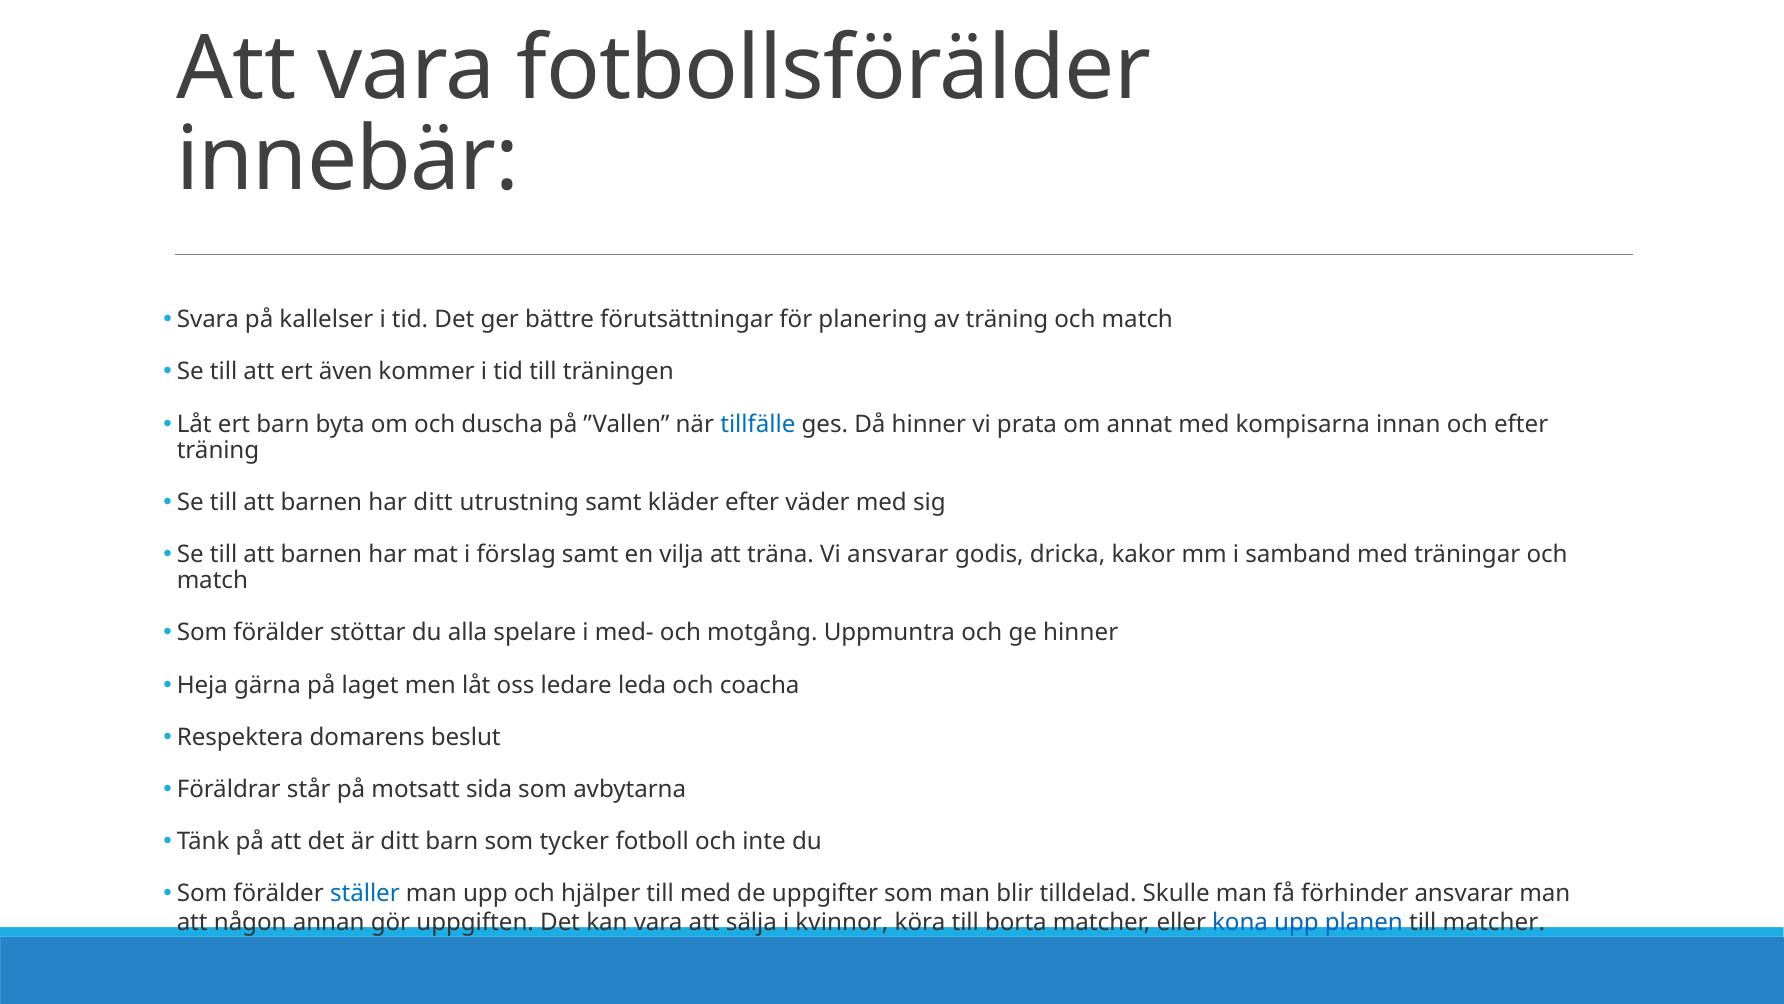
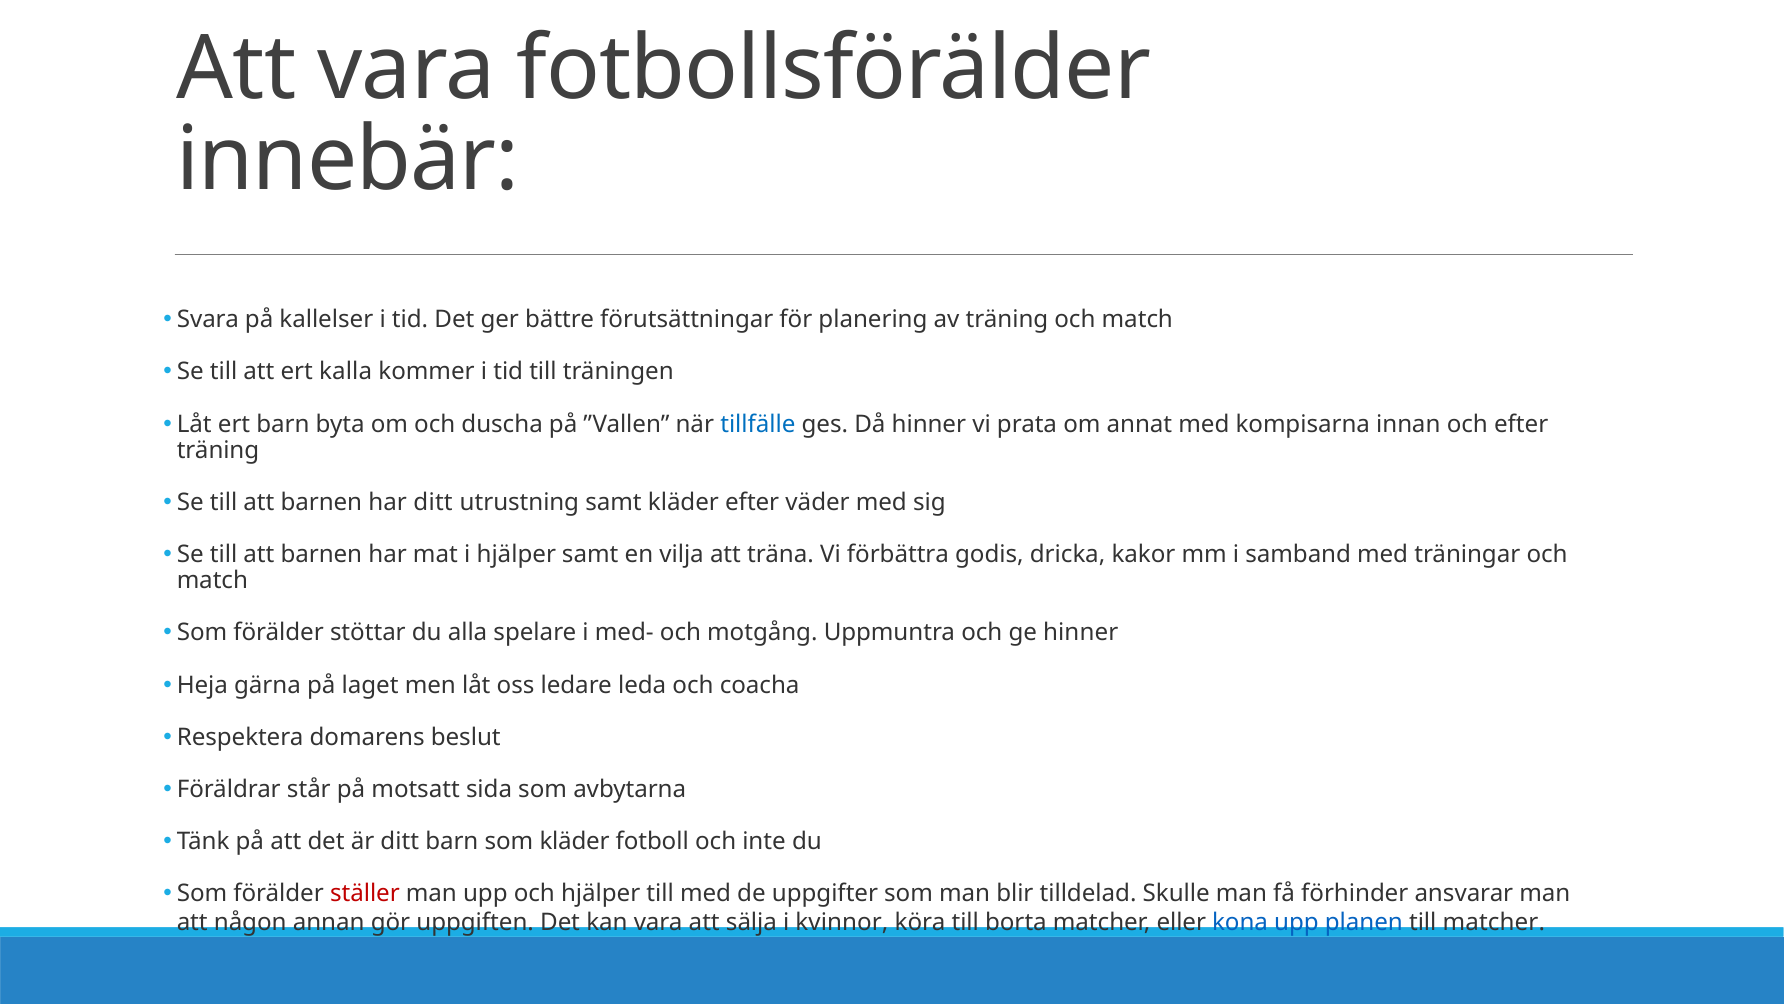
även: även -> kalla (346, 372)
i förslag: förslag -> hjälper (516, 554)
Vi ansvarar: ansvarar -> förbättra (898, 554)
som tycker: tycker -> kläder (575, 841)
ställer colour: blue -> red (365, 893)
